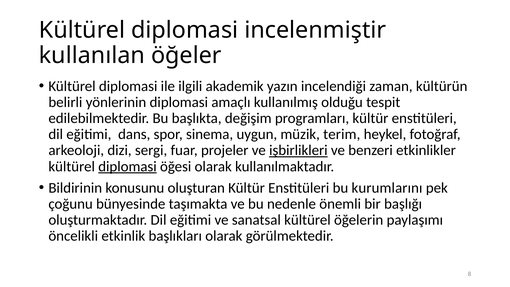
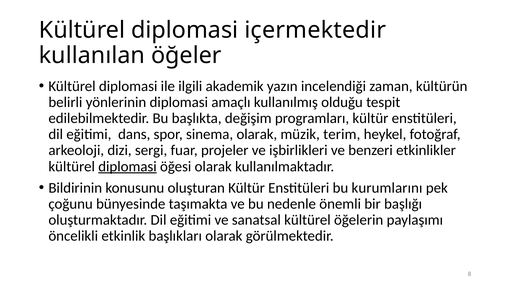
incelenmiştir: incelenmiştir -> içermektedir (315, 30)
sinema uygun: uygun -> olarak (257, 134)
işbirlikleri underline: present -> none (298, 150)
